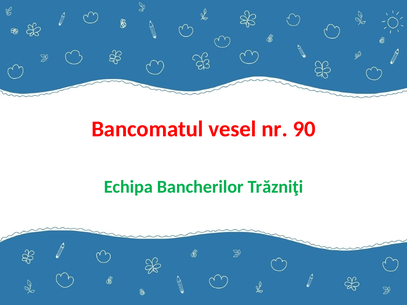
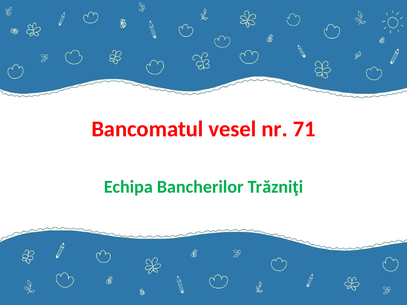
90: 90 -> 71 (304, 129)
